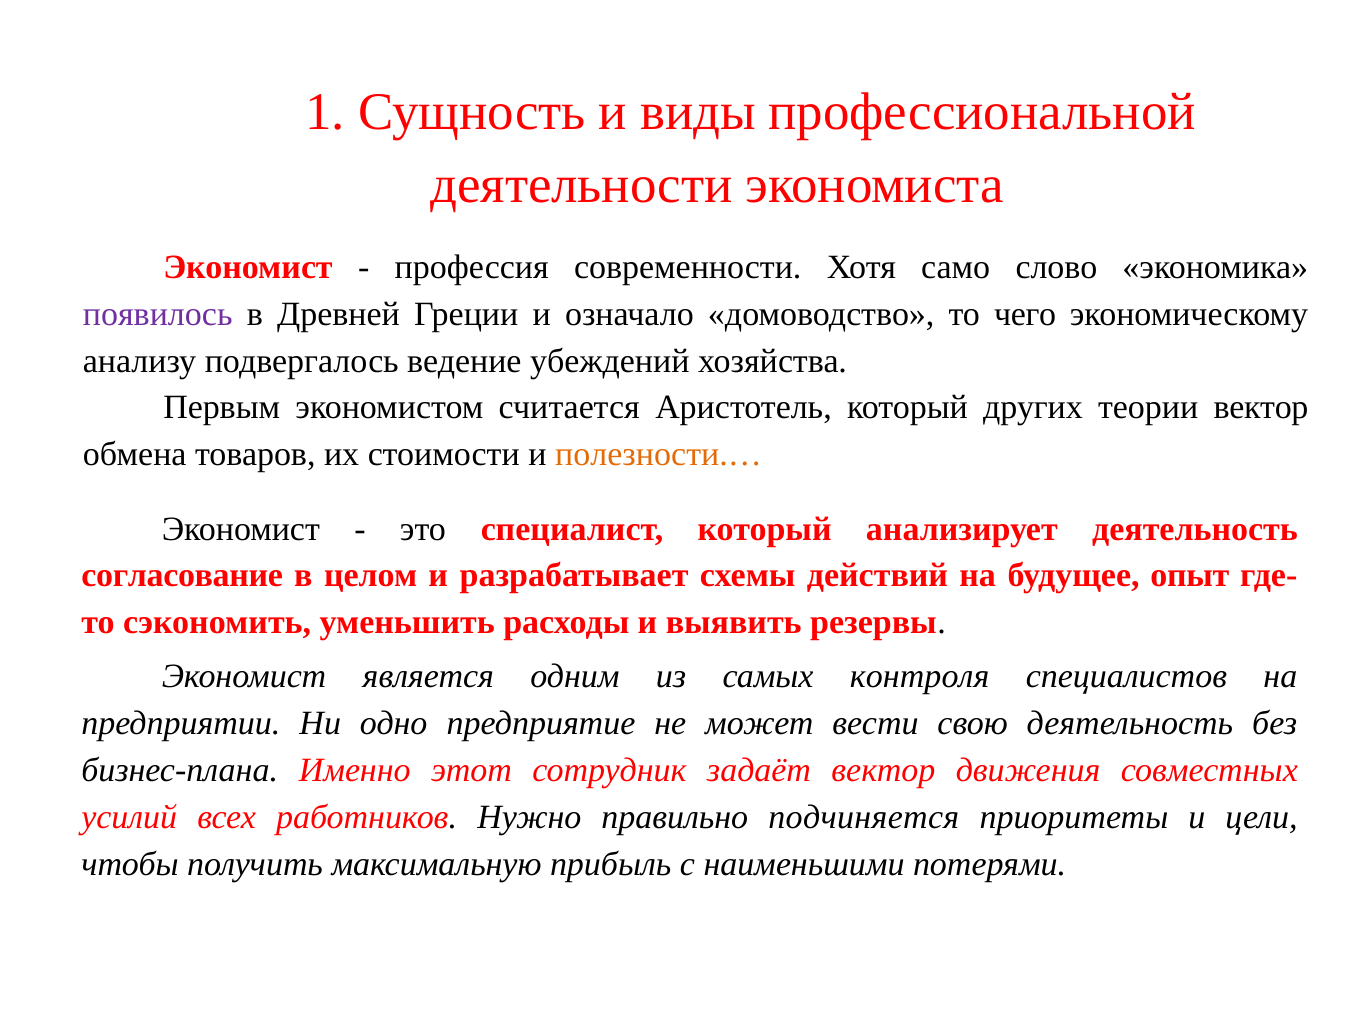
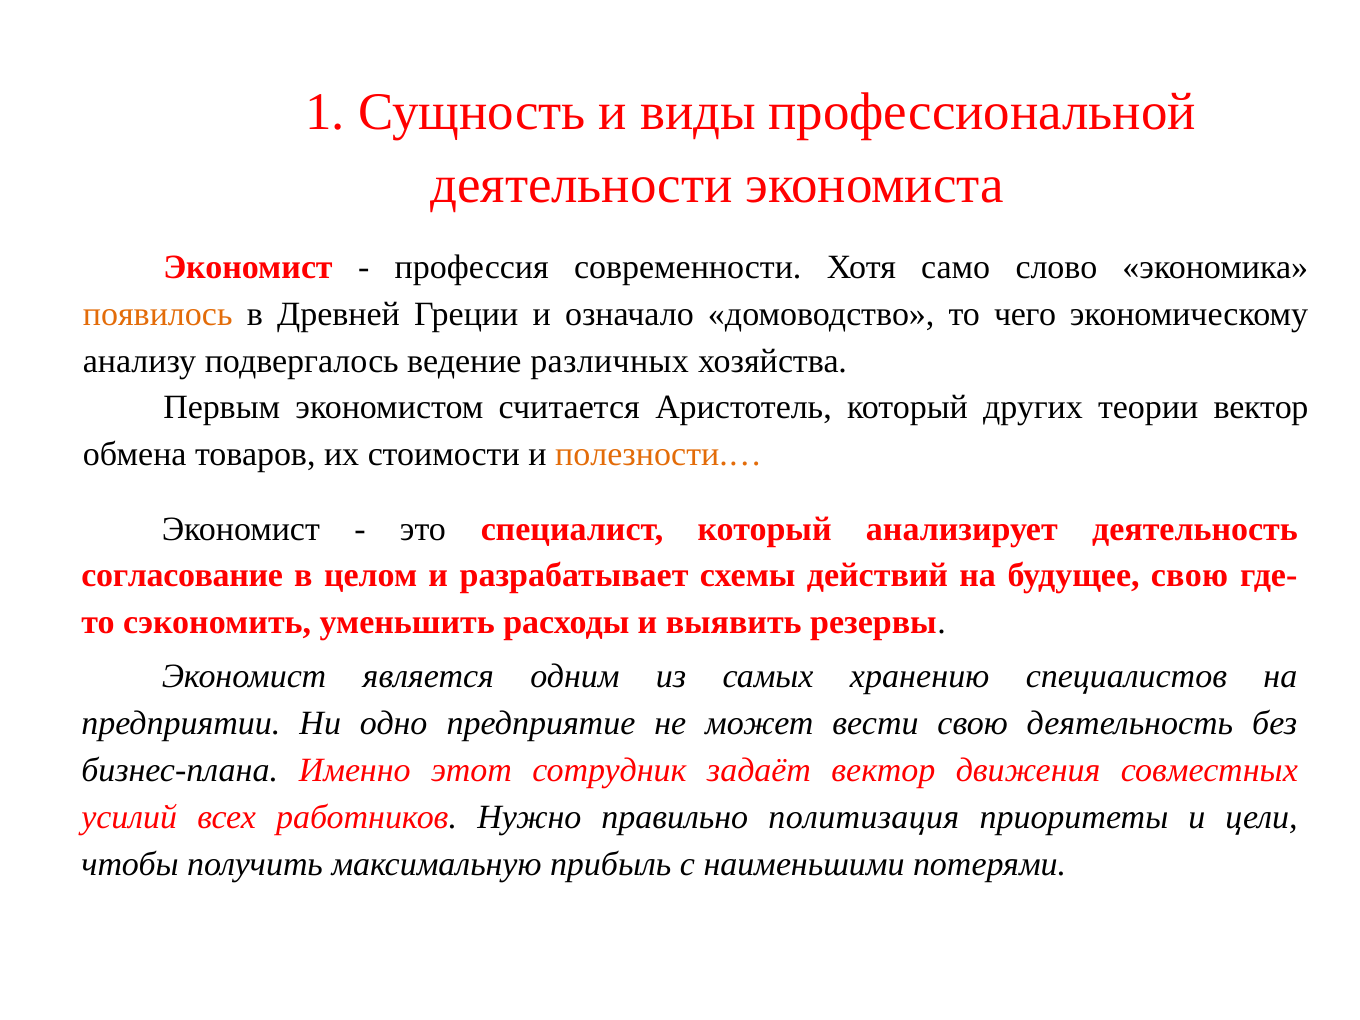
появилось colour: purple -> orange (158, 314)
убеждений: убеждений -> различных (610, 361)
будущее опыт: опыт -> свою (1190, 576)
контроля: контроля -> хранению (920, 676)
подчиняется: подчиняется -> политизация (864, 817)
